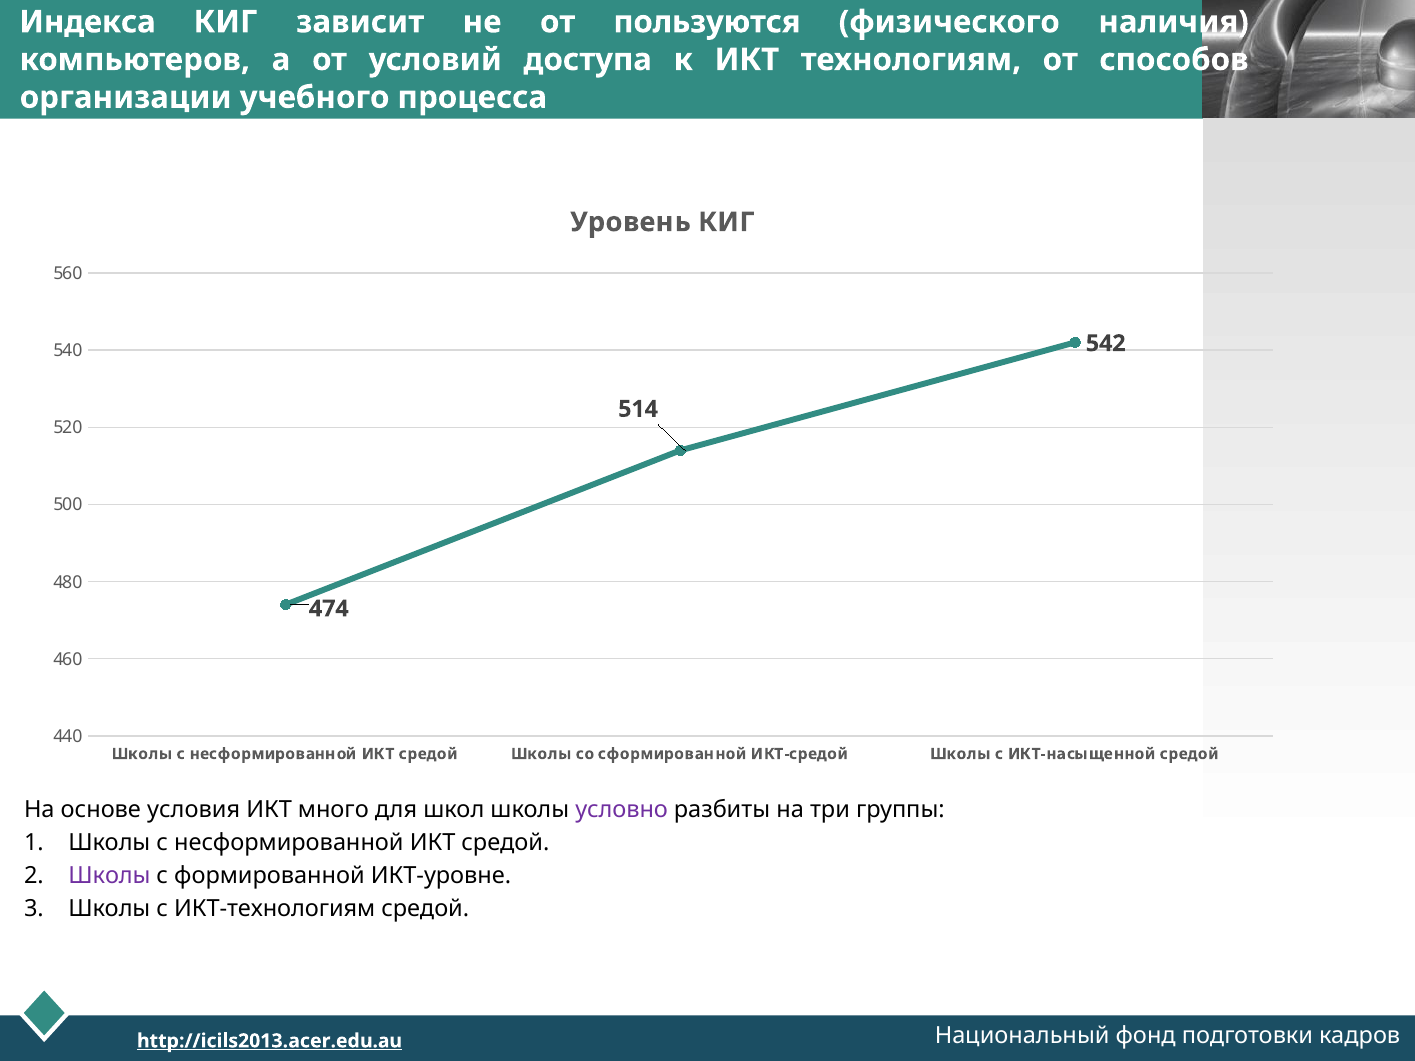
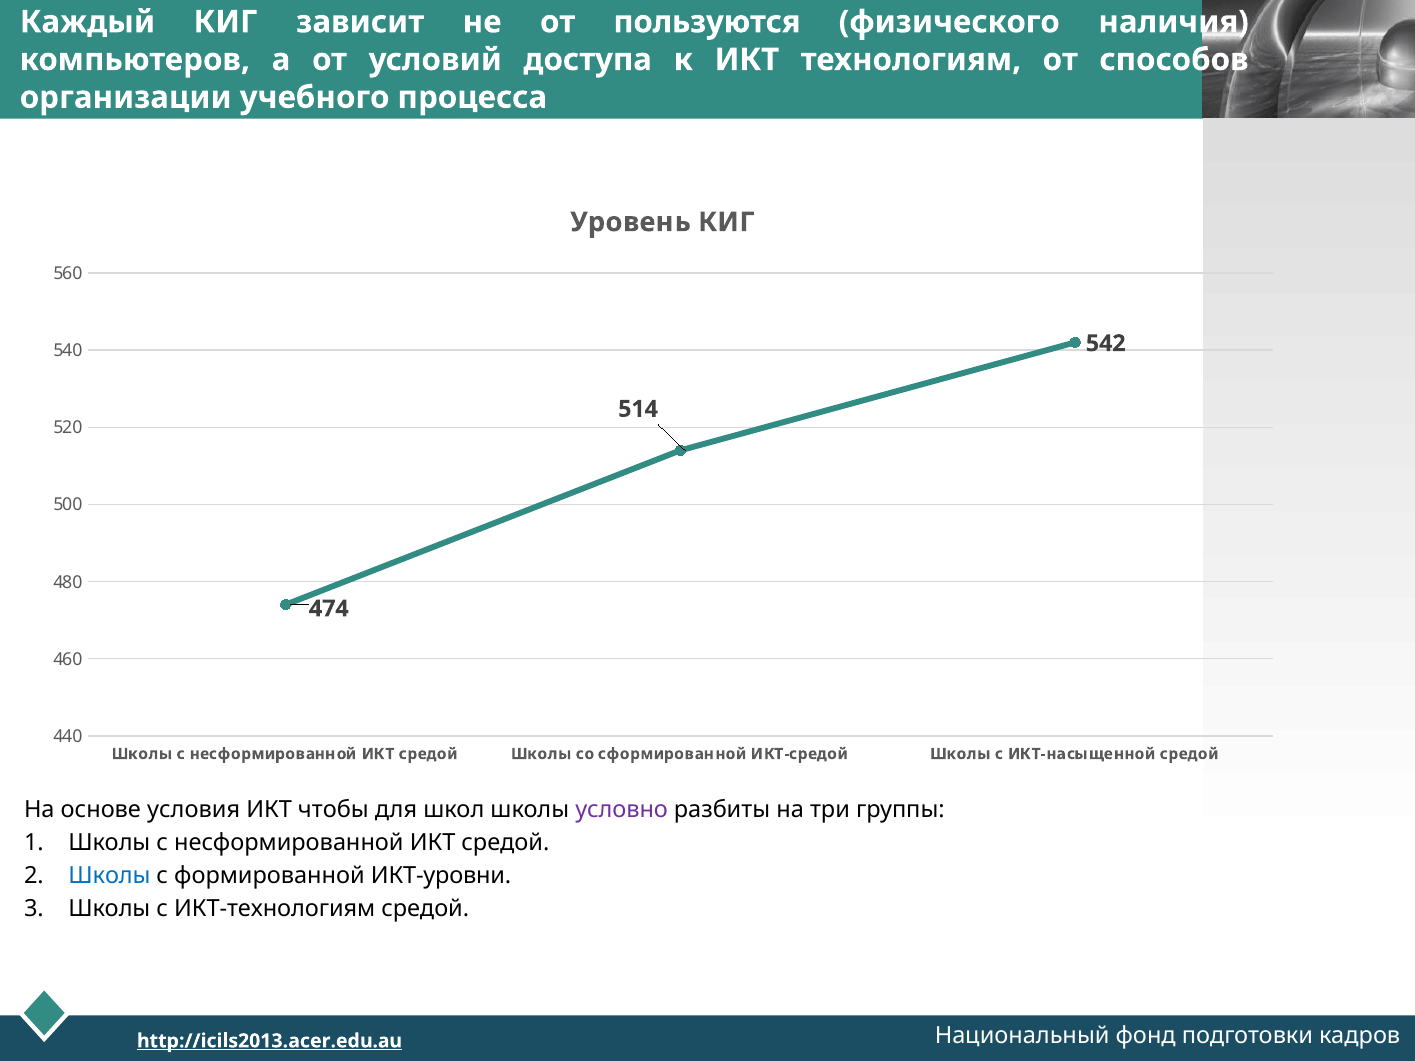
Индекса: Индекса -> Каждый (87, 22)
много: много -> чтобы (333, 810)
Школы colour: purple -> blue (109, 876)
ИКТ-уровне: ИКТ-уровне -> ИКТ-уровни (441, 876)
